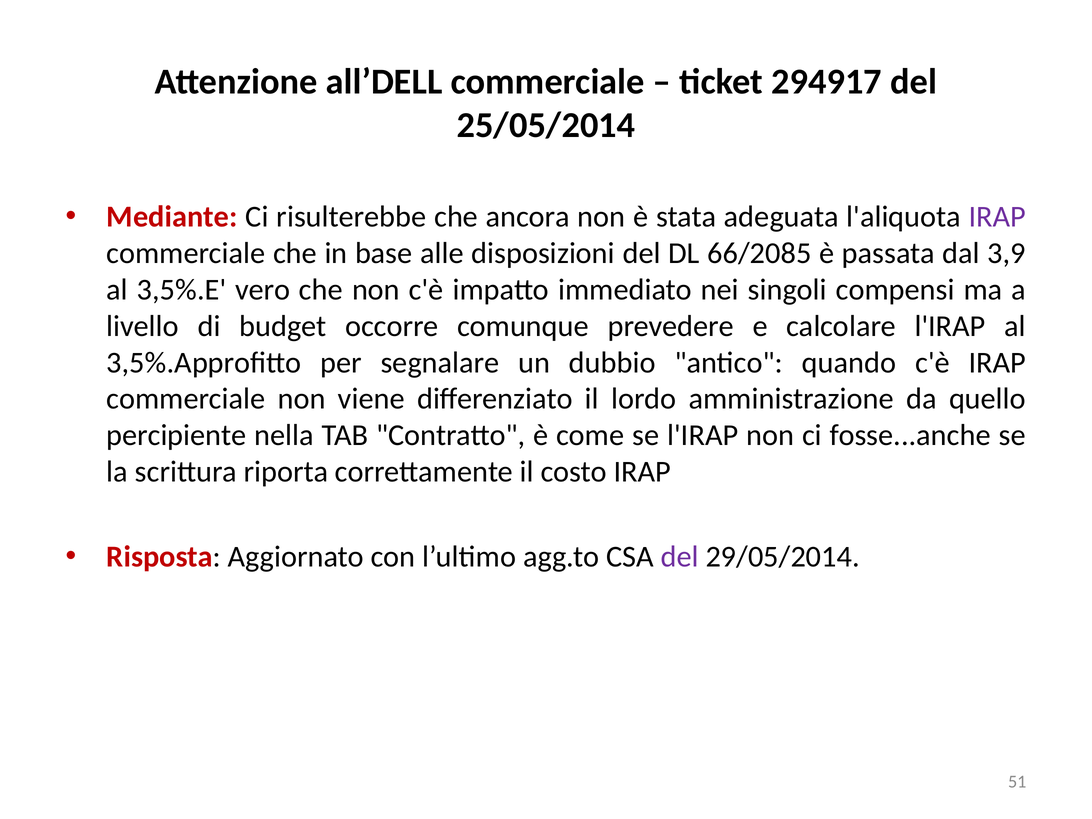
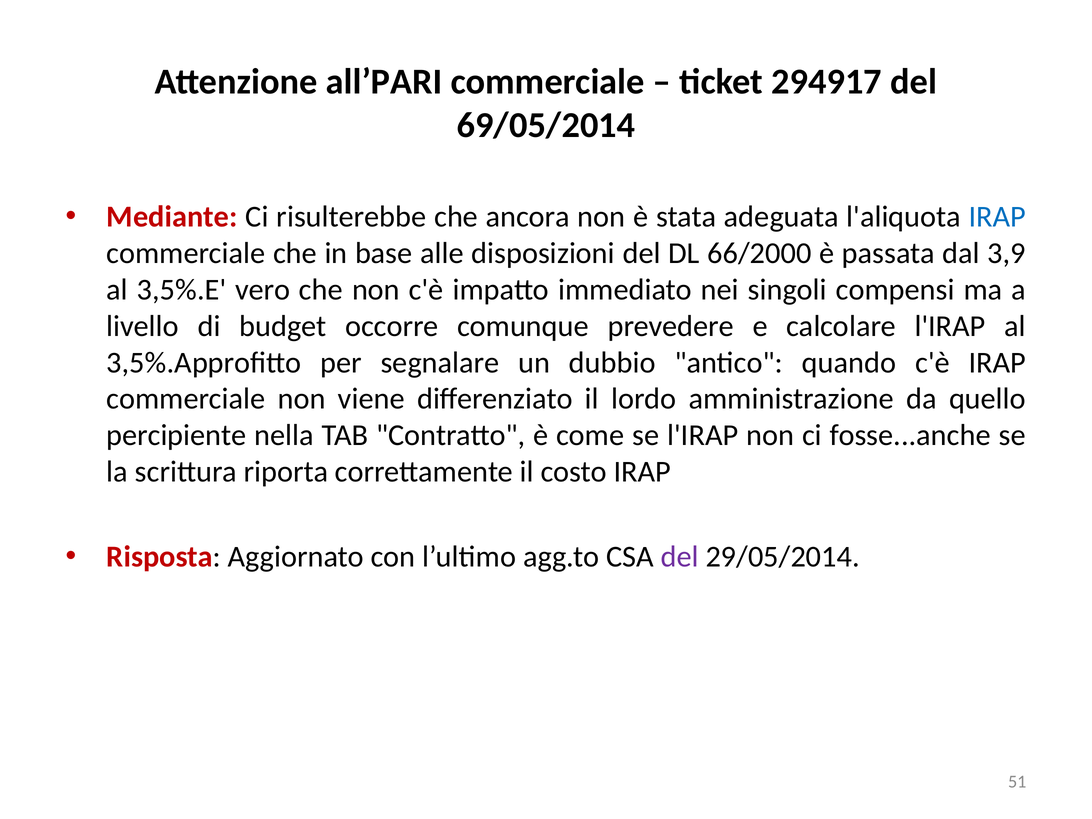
all’DELL: all’DELL -> all’PARI (384, 82)
25/05/2014: 25/05/2014 -> 69/05/2014 (546, 125)
IRAP colour: purple -> blue (997, 217)
66/2085: 66/2085 -> 66/2000 (759, 253)
